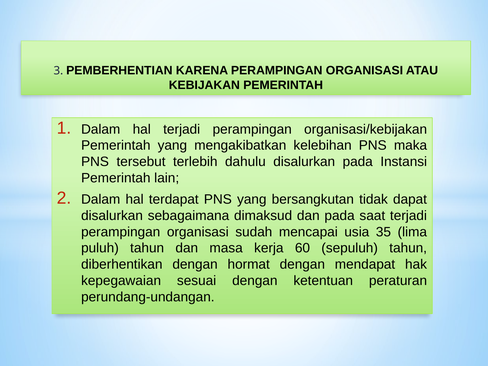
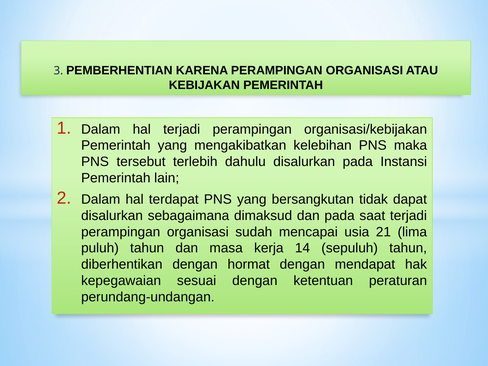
35: 35 -> 21 (383, 232)
60: 60 -> 14 (302, 248)
